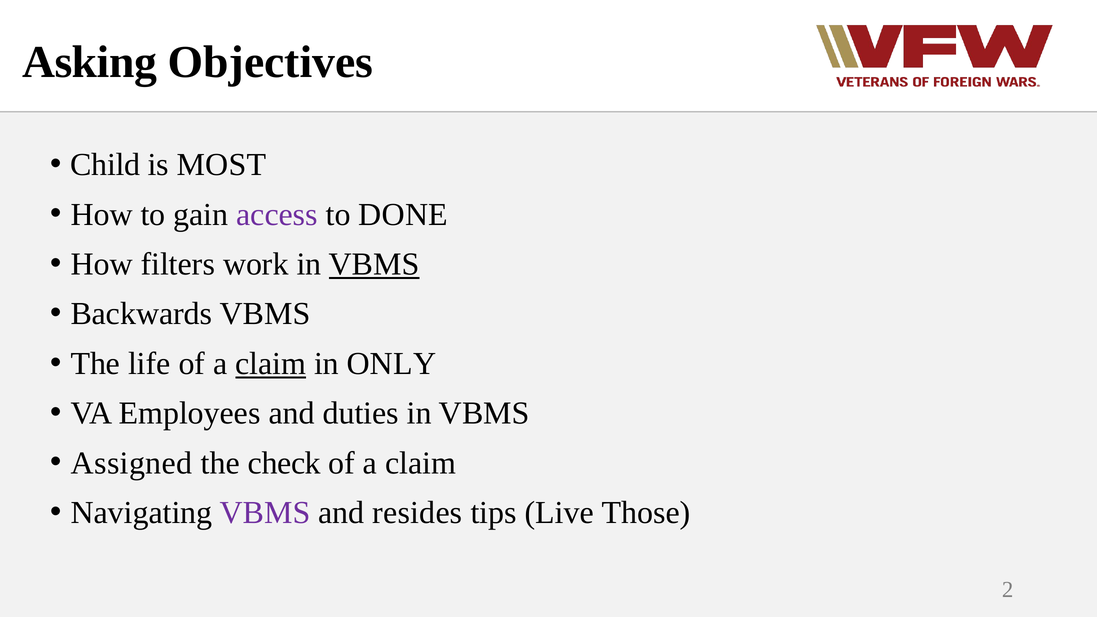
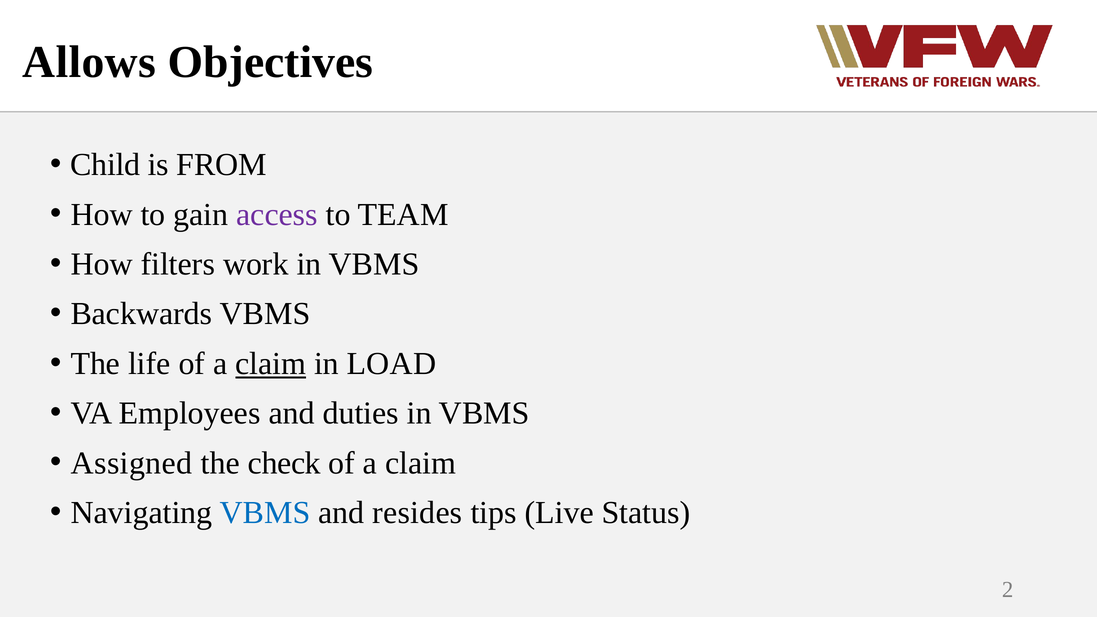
Asking: Asking -> Allows (89, 62)
MOST: MOST -> FROM (222, 165)
DONE: DONE -> TEAM (403, 214)
VBMS underline: present -> none (374, 264)
ONLY: ONLY -> LOAD (391, 364)
VBMS colour: purple -> blue (265, 513)
Those: Those -> Status (646, 513)
